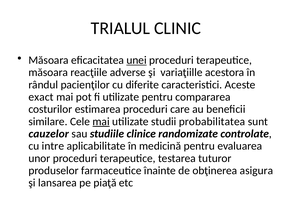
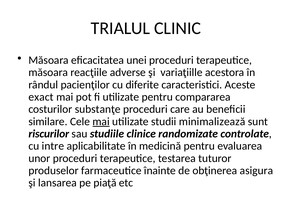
unei underline: present -> none (137, 60)
estimarea: estimarea -> substanţe (98, 109)
probabilitatea: probabilitatea -> minimalizează (212, 122)
cauzelor: cauzelor -> riscurilor (49, 134)
